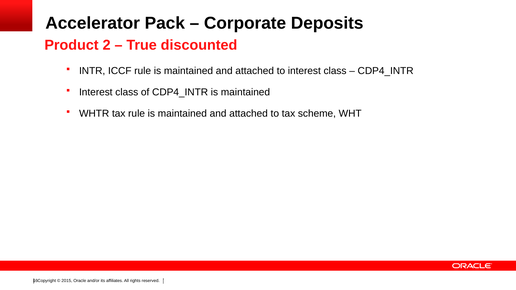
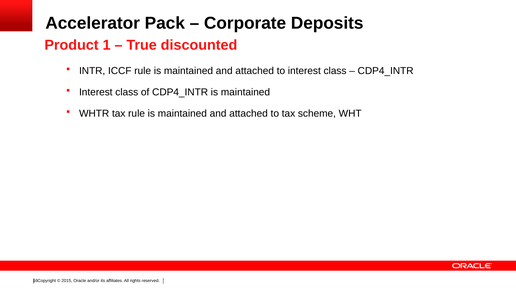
2: 2 -> 1 (107, 45)
